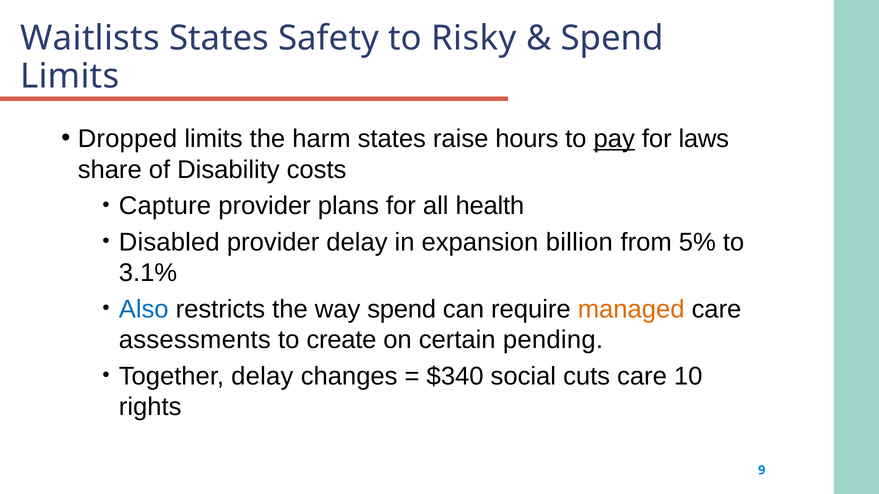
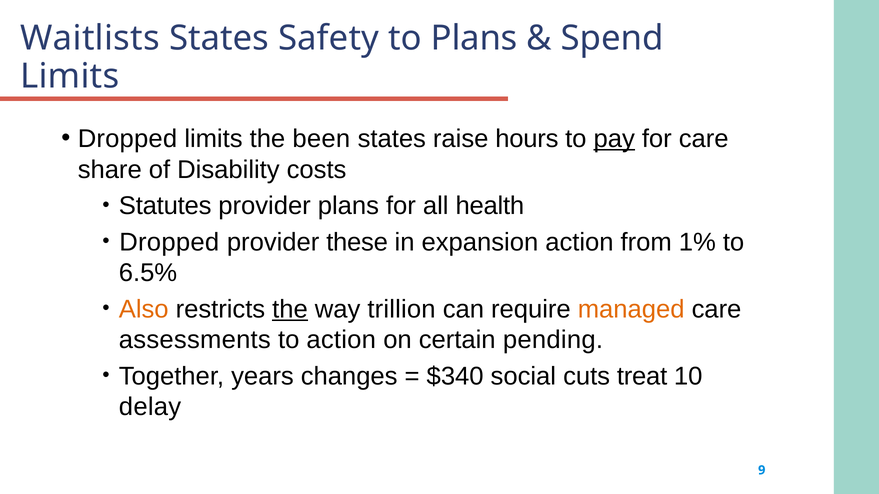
to Risky: Risky -> Plans (474, 39)
harm: harm -> been (321, 139)
for laws: laws -> care (704, 139)
Capture: Capture -> Statutes (165, 206)
Disabled: Disabled -> Dropped (169, 242)
provider delay: delay -> these (357, 242)
expansion billion: billion -> action (579, 242)
5%: 5% -> 1% (697, 242)
3.1%: 3.1% -> 6.5% (148, 273)
Also colour: blue -> orange (144, 309)
the underline: none -> present (290, 309)
way spend: spend -> trillion (401, 309)
to create: create -> action (341, 340)
Together delay: delay -> years (262, 376)
cuts care: care -> treat (642, 376)
rights: rights -> delay (150, 407)
